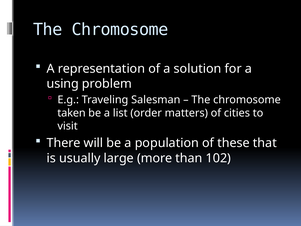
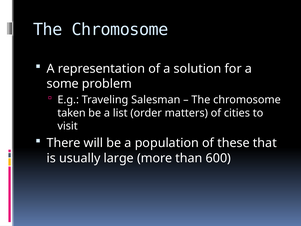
using: using -> some (63, 84)
102: 102 -> 600 (218, 158)
